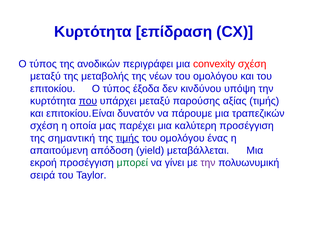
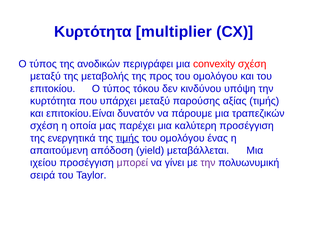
επίδραση: επίδραση -> multiplier (174, 32)
νέων: νέων -> προς (161, 76)
έξοδα: έξοδα -> τόκου (146, 89)
που underline: present -> none (88, 101)
σημαντική: σημαντική -> ενεργητικά (72, 138)
εκροή: εκροή -> ιχείου (43, 163)
μπορεί colour: green -> purple (132, 163)
